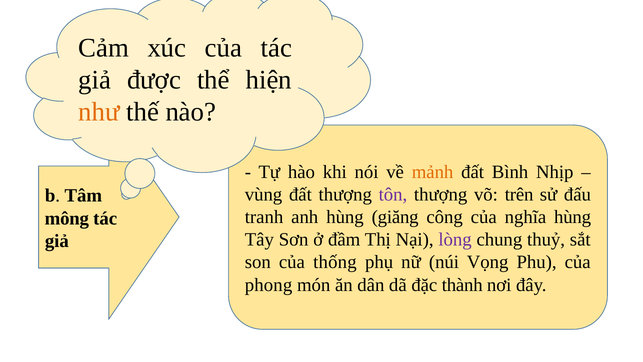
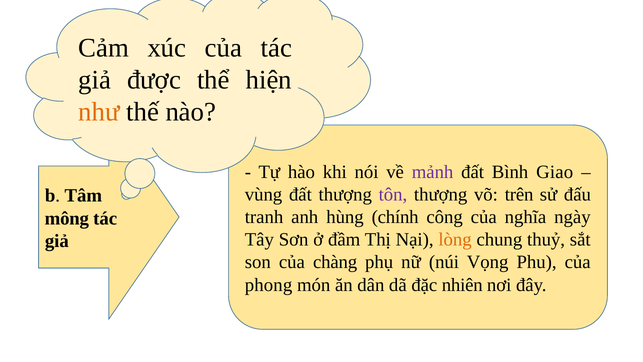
mảnh colour: orange -> purple (433, 172)
Nhịp: Nhịp -> Giao (555, 172)
giăng: giăng -> chính (395, 217)
nghĩa hùng: hùng -> ngày (572, 217)
lòng colour: purple -> orange (455, 240)
thống: thống -> chàng (335, 262)
thành: thành -> nhiên (462, 285)
